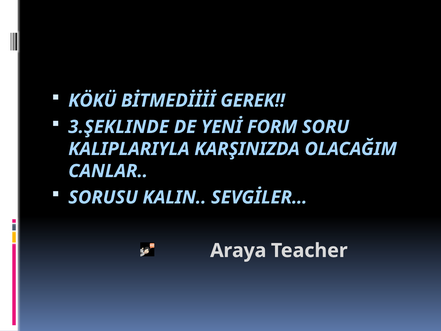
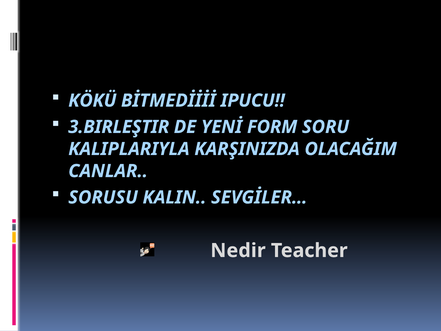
GEREK: GEREK -> IPUCU (253, 100)
3.ŞEKLINDE: 3.ŞEKLINDE -> 3.BIRLEŞTIR (119, 127)
Araya: Araya -> Nedir (238, 250)
